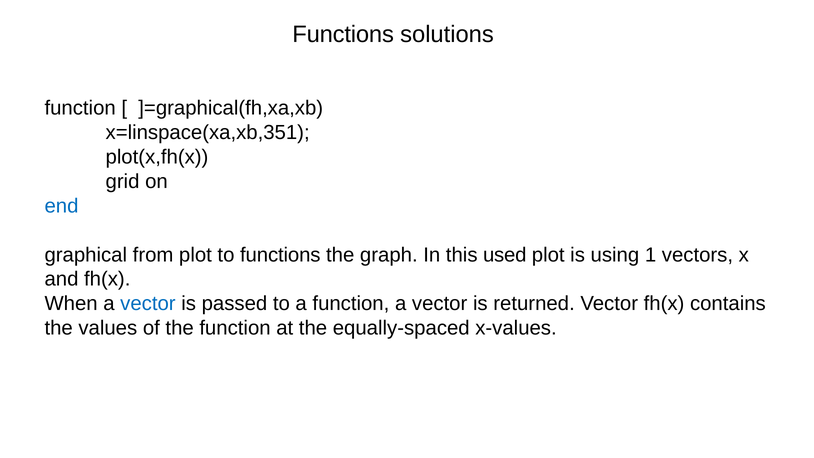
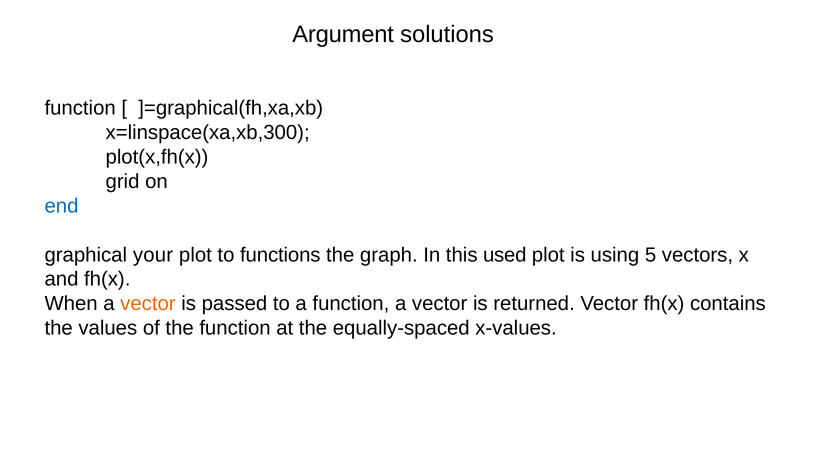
Functions: Functions -> Argument (343, 34)
x=linspace(xa,xb,351: x=linspace(xa,xb,351 -> x=linspace(xa,xb,300 (208, 133)
from: from -> your (153, 255)
1: 1 -> 5 (651, 255)
vector colour: blue -> orange (148, 304)
